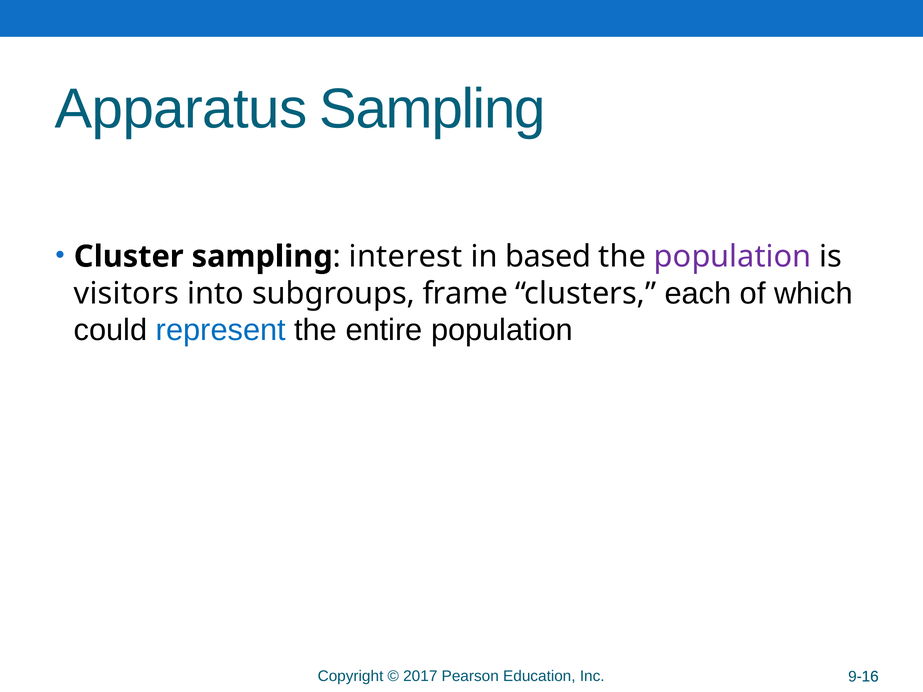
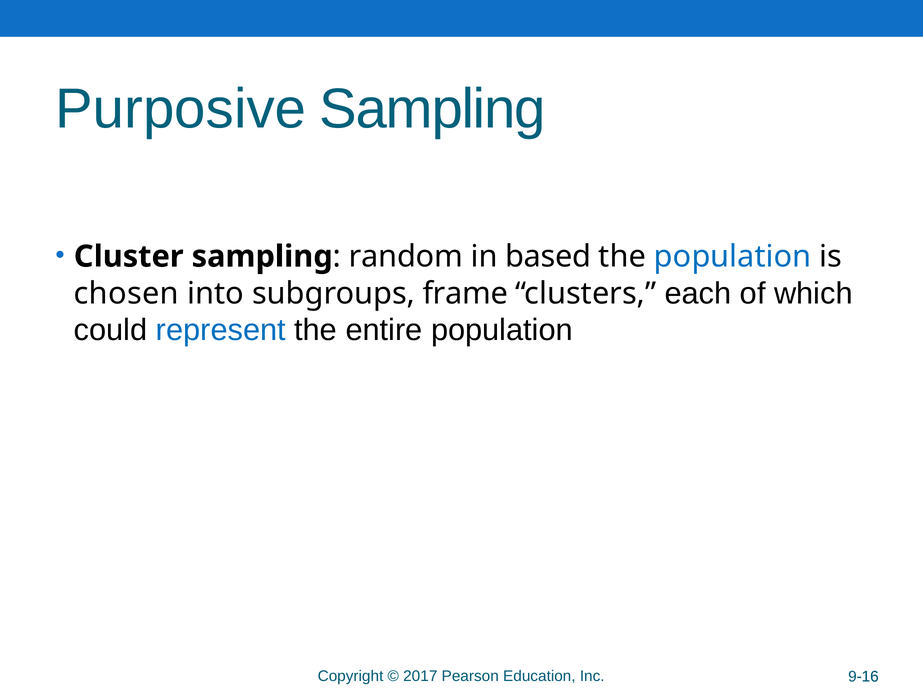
Apparatus: Apparatus -> Purposive (181, 109)
interest: interest -> random (406, 257)
population colour: purple -> blue (733, 257)
visitors: visitors -> chosen (126, 294)
